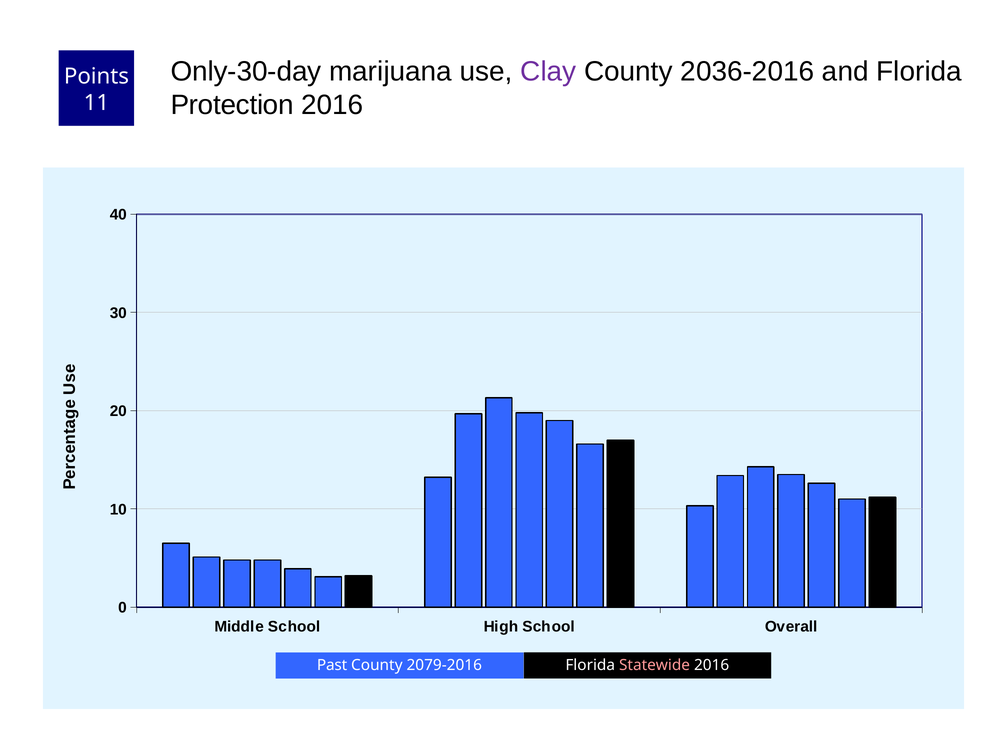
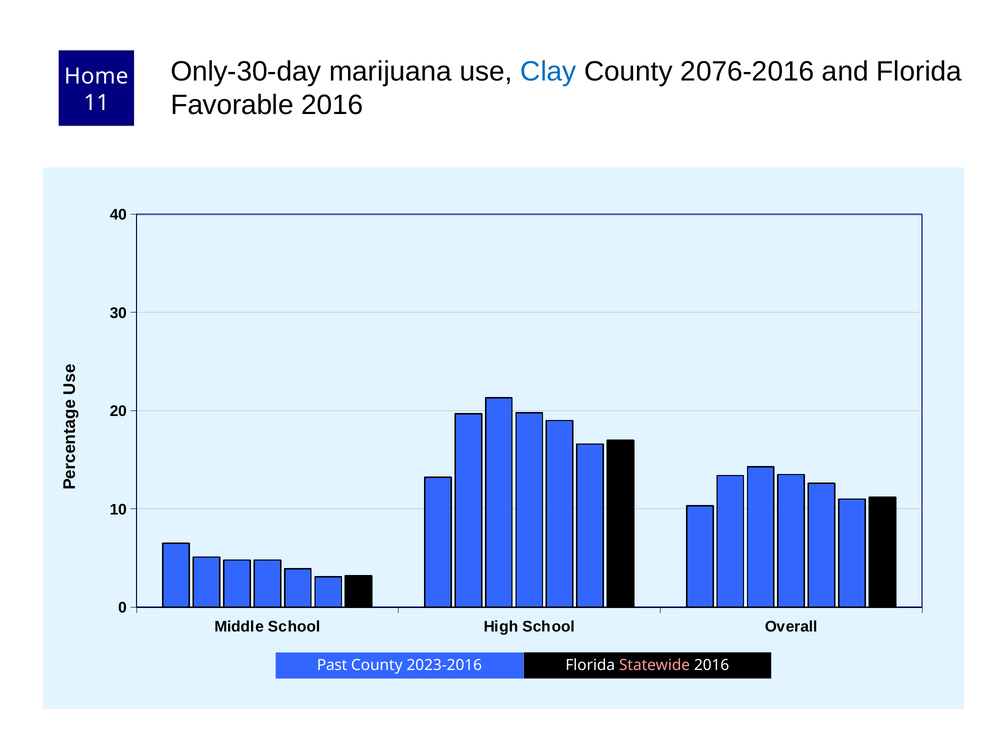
Clay colour: purple -> blue (548, 72)
2036-2016: 2036-2016 -> 2076-2016 (747, 72)
Points: Points -> Home (96, 76)
Protection: Protection -> Favorable (232, 105)
2079-2016: 2079-2016 -> 2023-2016 (444, 666)
